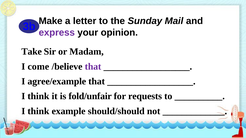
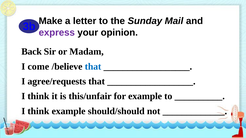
Take: Take -> Back (32, 52)
that colour: purple -> blue (93, 67)
agree/example: agree/example -> agree/requests (57, 82)
fold/unfair: fold/unfair -> this/unfair (90, 96)
for requests: requests -> example (145, 96)
